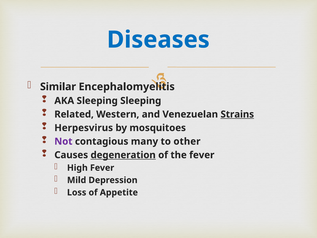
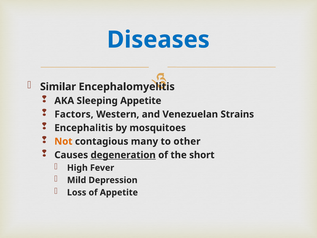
Sleeping Sleeping: Sleeping -> Appetite (141, 101)
Related: Related -> Factors (74, 114)
Strains underline: present -> none (237, 114)
Herpesvirus: Herpesvirus -> Encephalitis (84, 128)
Not colour: purple -> orange (63, 141)
the fever: fever -> short (202, 155)
